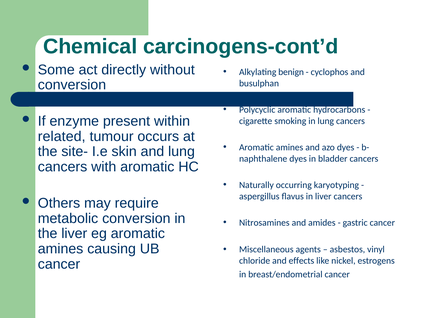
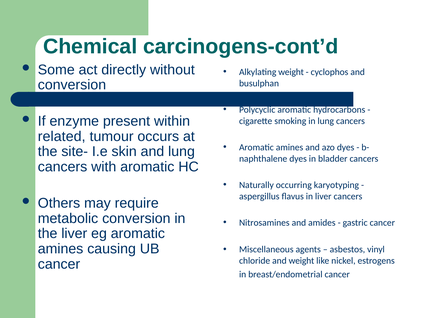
Alkylating benign: benign -> weight (291, 72)
and effects: effects -> weight (302, 261)
